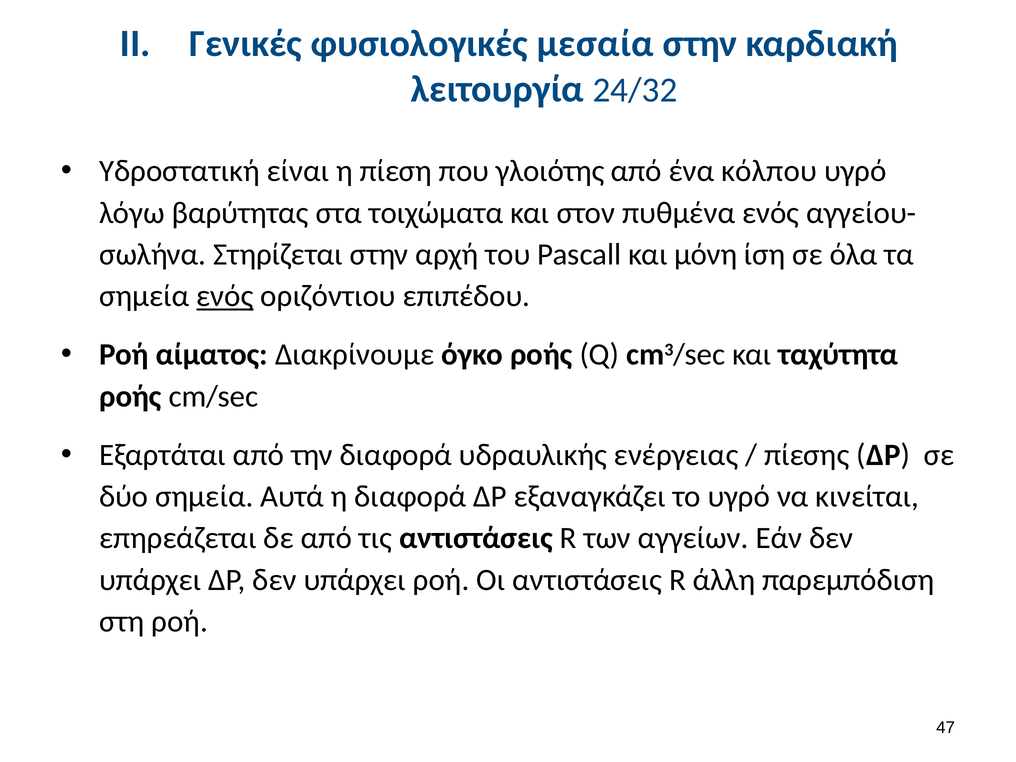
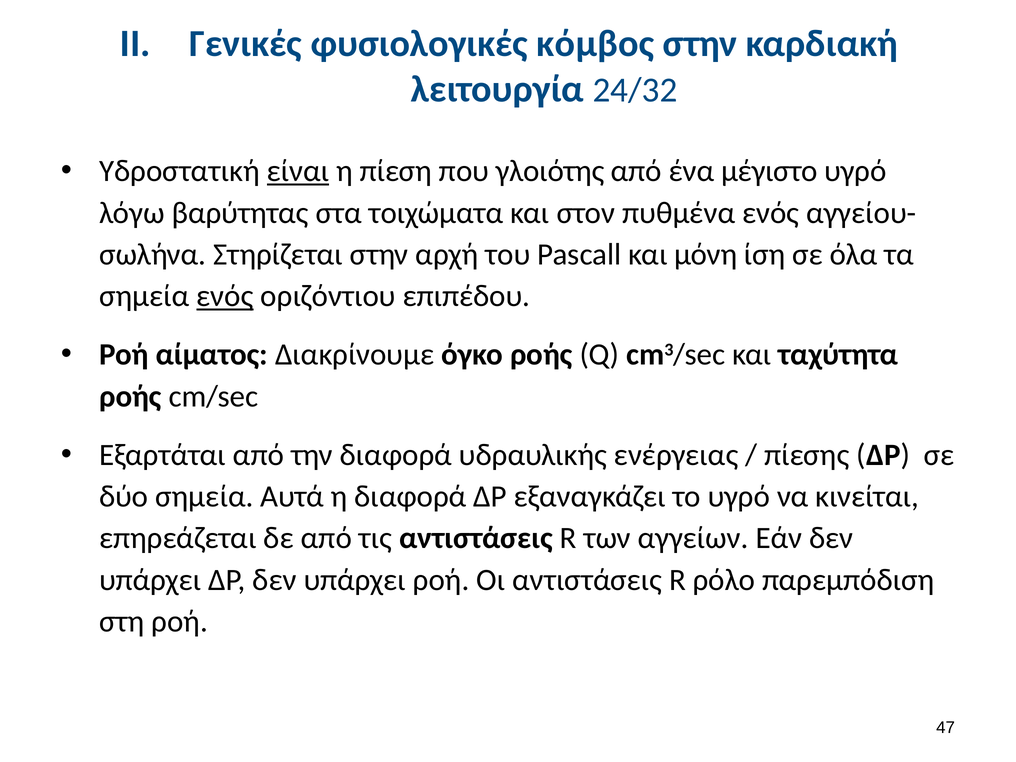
μεσαία: μεσαία -> κόμβος (595, 44)
είναι underline: none -> present (298, 171)
κόλπου: κόλπου -> μέγιστο (769, 171)
άλλη: άλλη -> ρόλο (724, 580)
